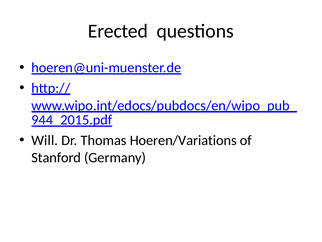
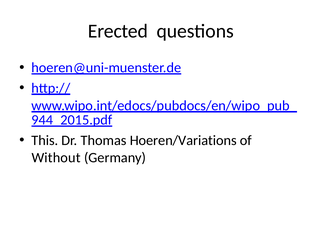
Will: Will -> This (45, 140)
Stanford: Stanford -> Without (56, 157)
